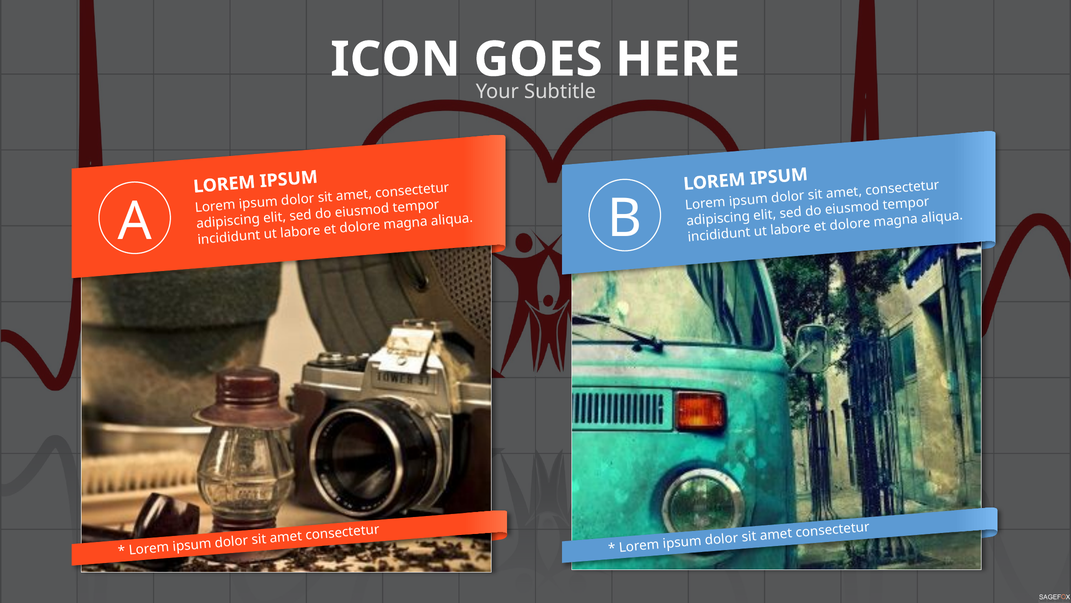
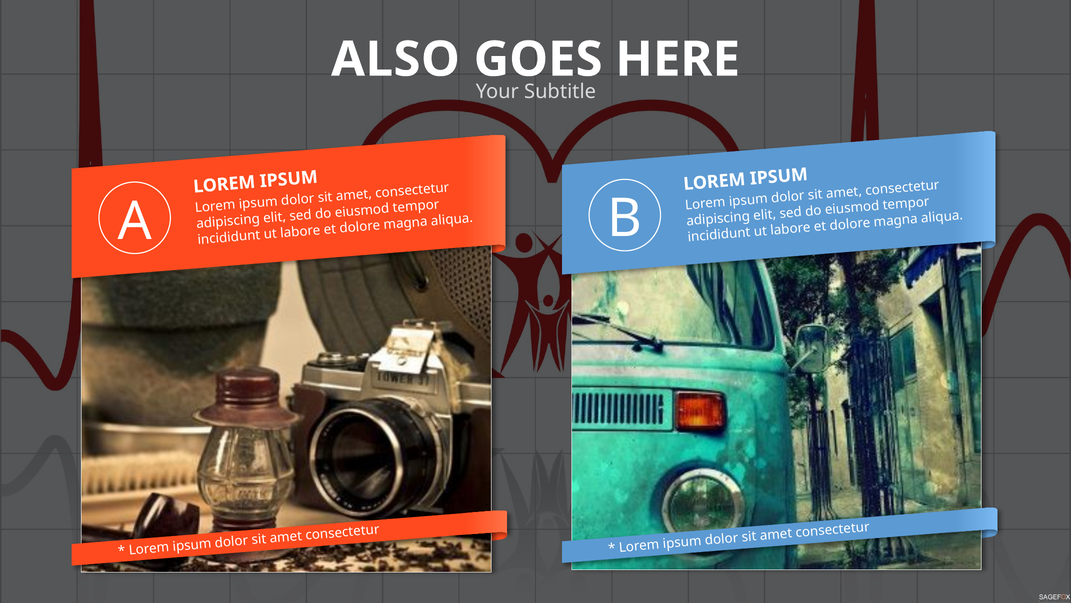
ICON: ICON -> ALSO (395, 59)
